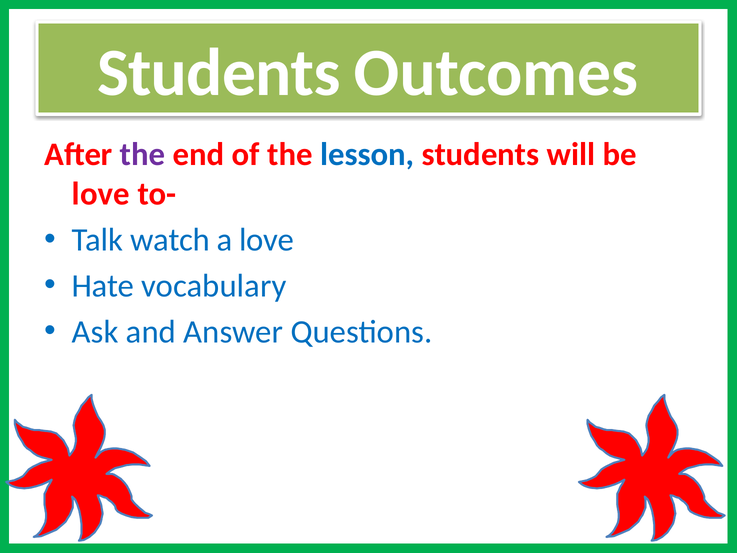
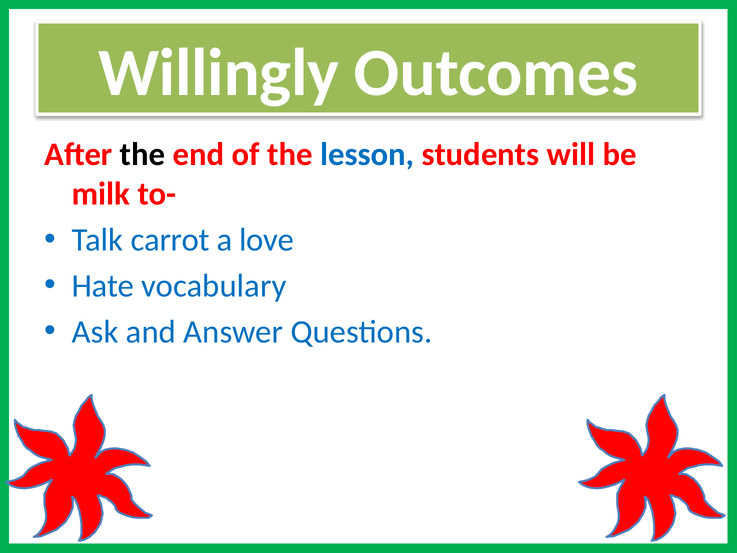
Students: Students -> Willingly (219, 73)
the colour: purple -> black (143, 155)
love: love -> milk (101, 194)
watch: watch -> carrot (170, 240)
